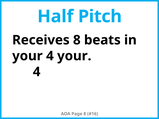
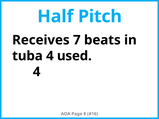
Receives 8: 8 -> 7 (77, 40)
your: your -> tuba (27, 56)
4 your: your -> used (74, 56)
